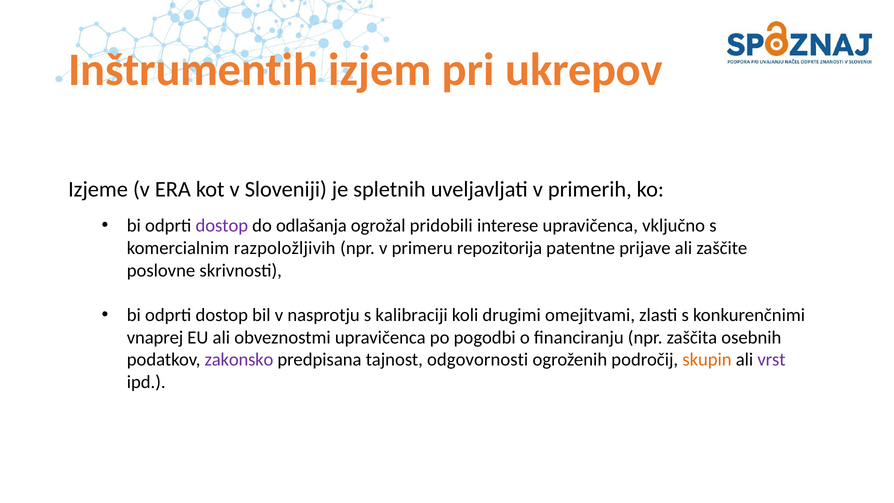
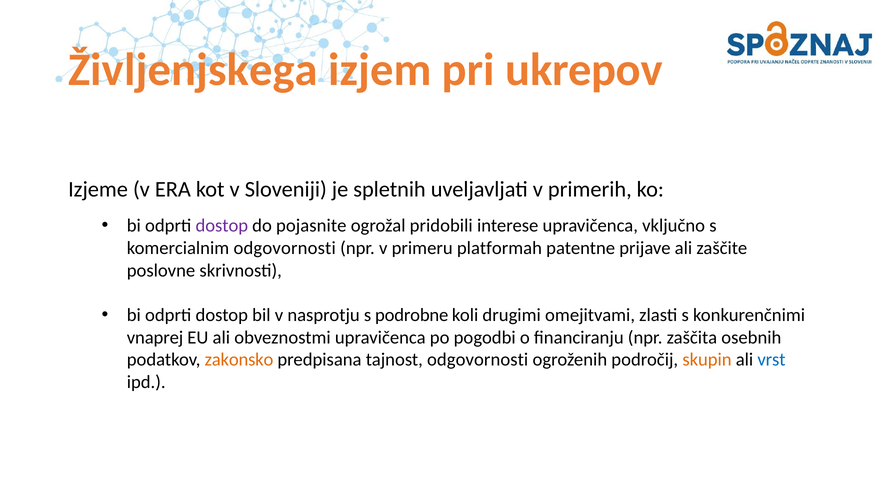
Inštrumentih: Inštrumentih -> Življenjskega (193, 70)
odlašanja: odlašanja -> pojasnite (311, 226)
komercialnim razpoložljivih: razpoložljivih -> odgovornosti (285, 248)
repozitorija: repozitorija -> platformah (499, 248)
kalibraciji: kalibraciji -> podrobne (412, 315)
zakonsko colour: purple -> orange (239, 360)
vrst colour: purple -> blue (771, 360)
